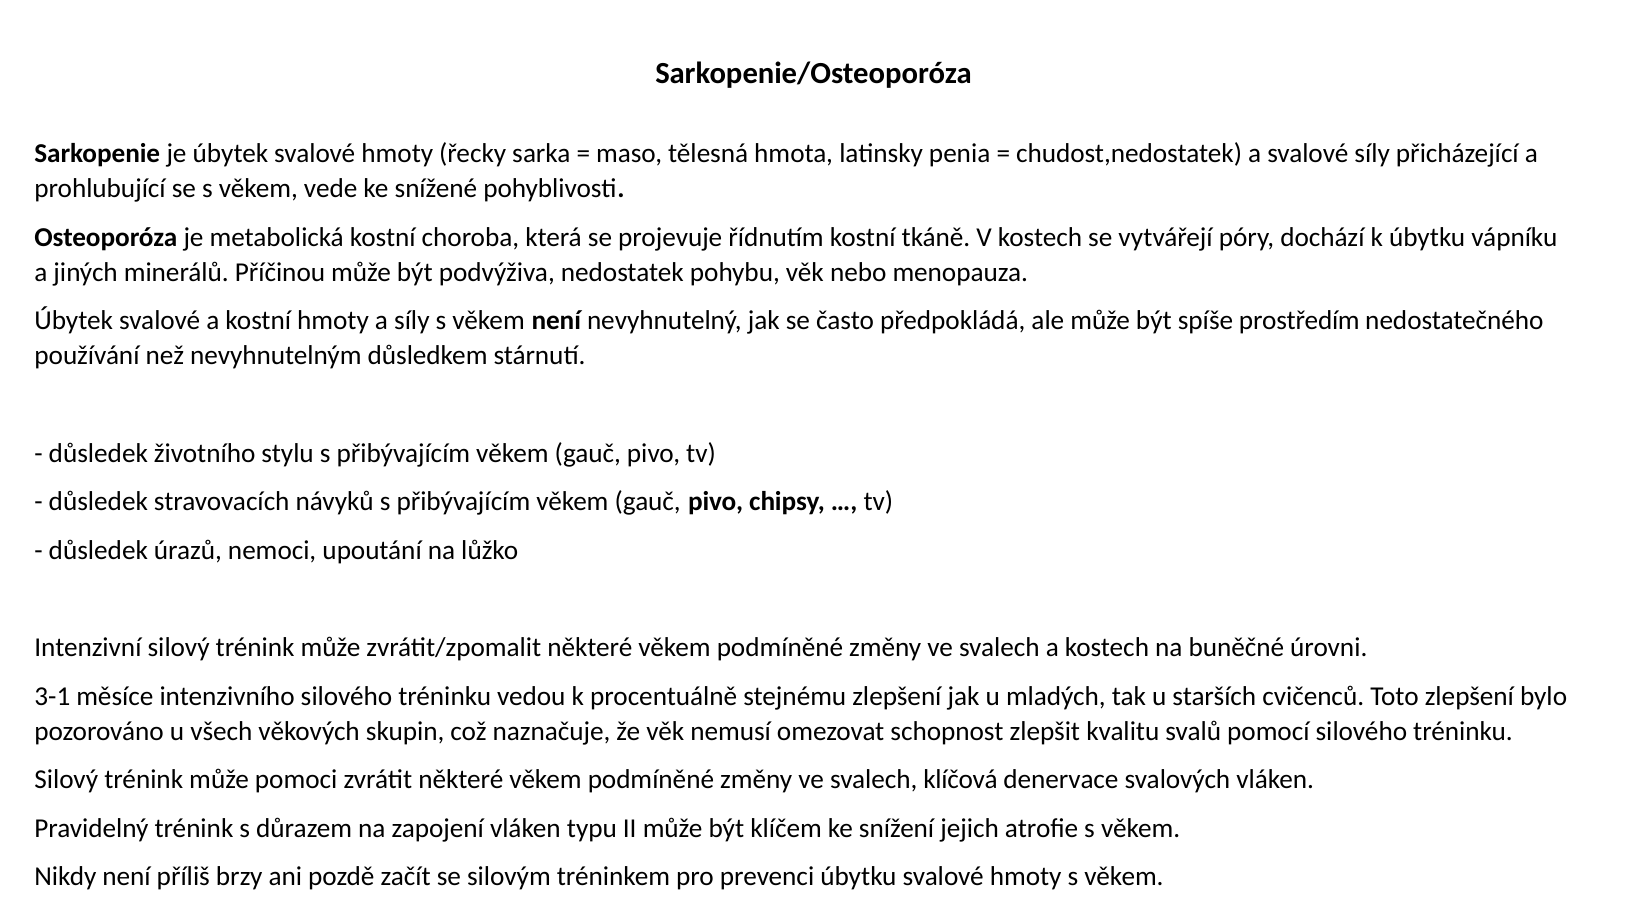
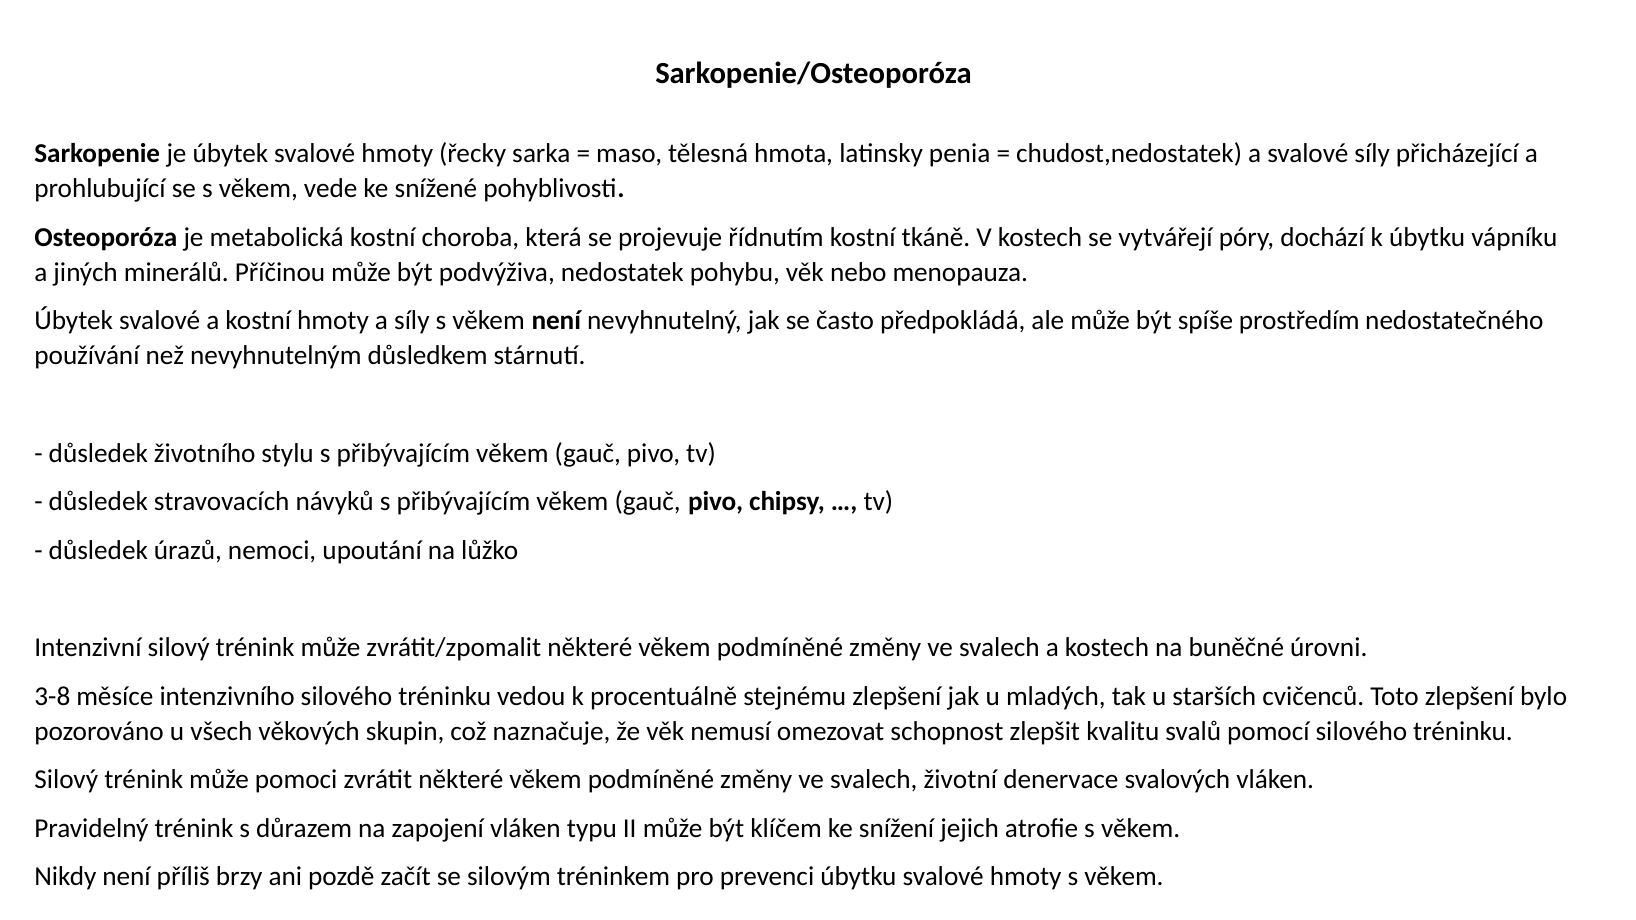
3-1: 3-1 -> 3-8 (52, 696)
klíčová: klíčová -> životní (960, 780)
